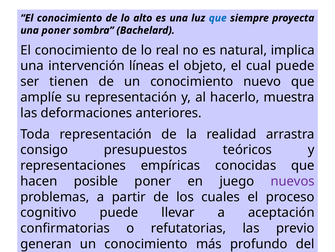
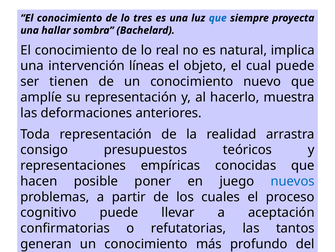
alto: alto -> tres (143, 18)
una poner: poner -> hallar (56, 30)
nuevos colour: purple -> blue (293, 181)
previo: previo -> tantos (295, 228)
